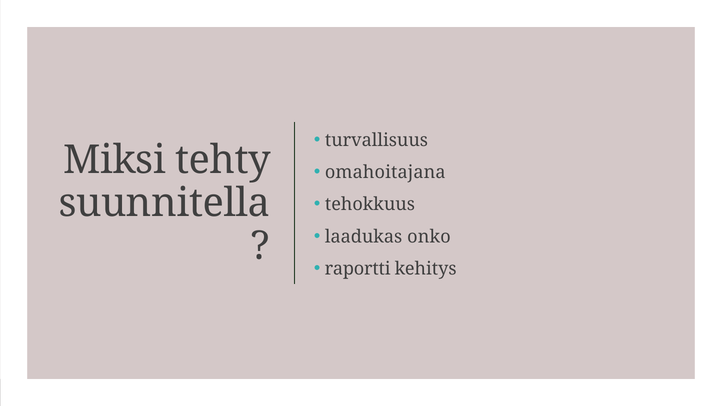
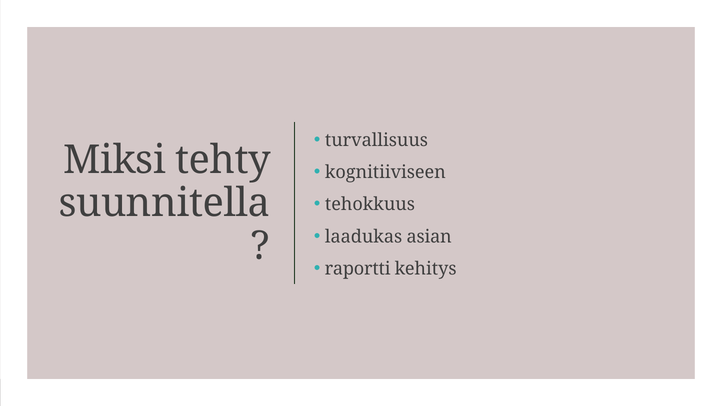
omahoitajana: omahoitajana -> kognitiiviseen (385, 172)
onko: onko -> asian (429, 237)
